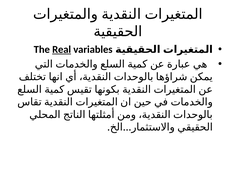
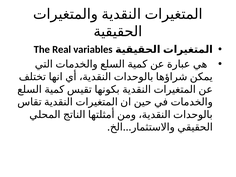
Real underline: present -> none (62, 50)
